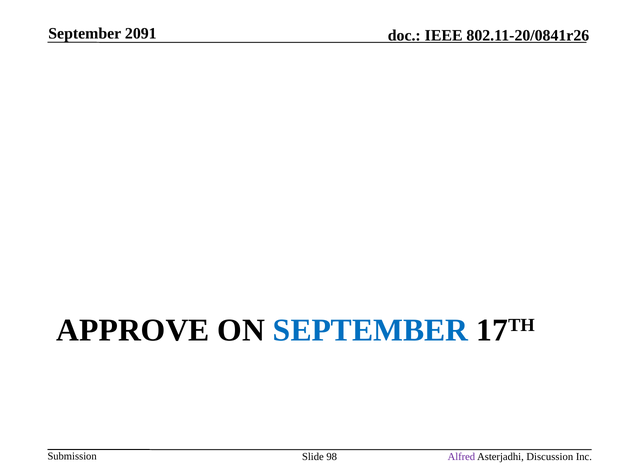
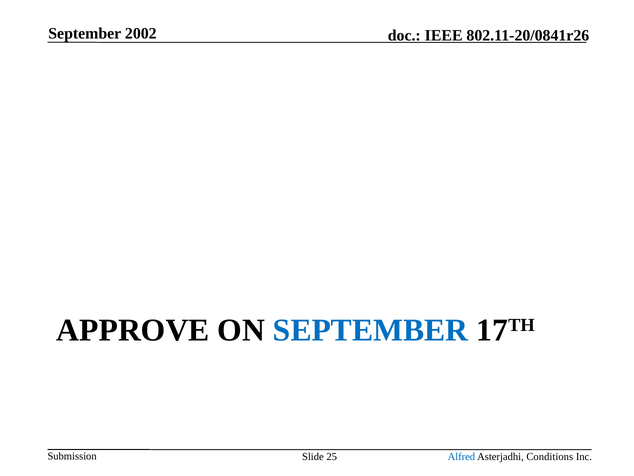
2091: 2091 -> 2002 (141, 34)
98: 98 -> 25 (332, 456)
Alfred colour: purple -> blue (461, 456)
Discussion: Discussion -> Conditions (550, 456)
